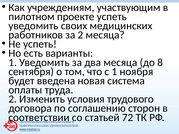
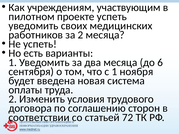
8: 8 -> 6 (160, 63)
